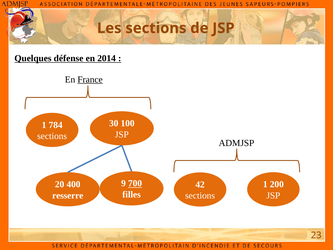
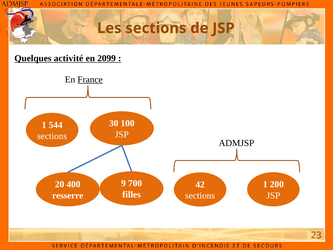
défense: défense -> activité (69, 58)
2014: 2014 -> 2099 (107, 58)
784: 784 -> 544 (56, 125)
700 underline: present -> none (135, 183)
